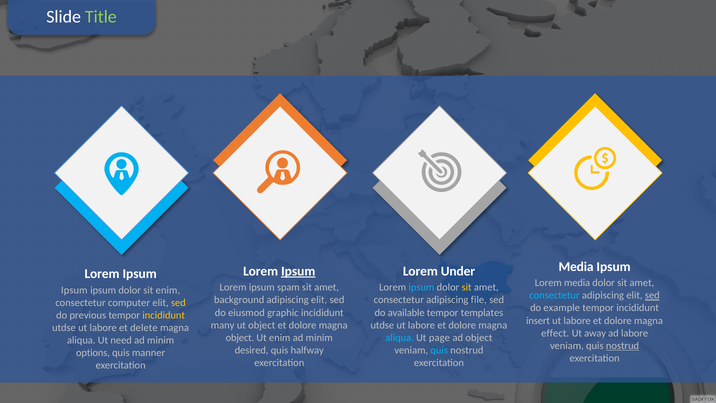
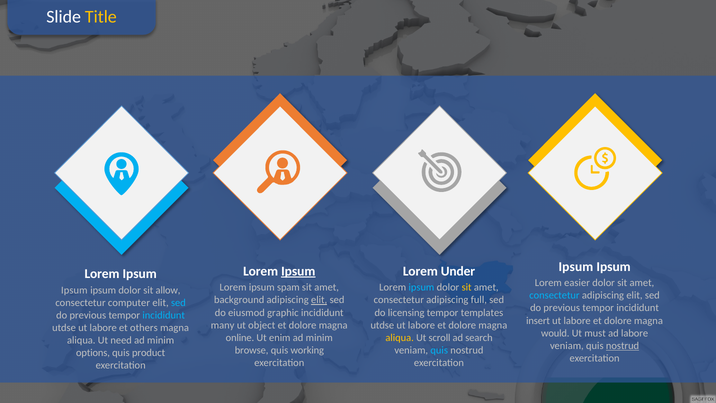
Title colour: light green -> yellow (101, 17)
Media: Media -> Ipsum (576, 267)
Lorem media: media -> easier (577, 283)
sit enim: enim -> allow (168, 290)
sed underline: present -> none (652, 295)
elit underline: none -> present (319, 300)
file: file -> full (479, 300)
sed colour: yellow -> light blue (178, 302)
example: example -> previous (562, 308)
available: available -> licensing (406, 312)
incididunt colour: yellow -> light blue (164, 315)
delete: delete -> others (144, 328)
effect: effect -> would (555, 333)
away: away -> must (595, 333)
object: object -> online (240, 337)
aliqua colour: light blue -> yellow (400, 337)
page: page -> scroll (440, 337)
ad object: object -> search (479, 337)
desired: desired -> browse (252, 350)
halfway: halfway -> working (307, 350)
manner: manner -> product (149, 353)
